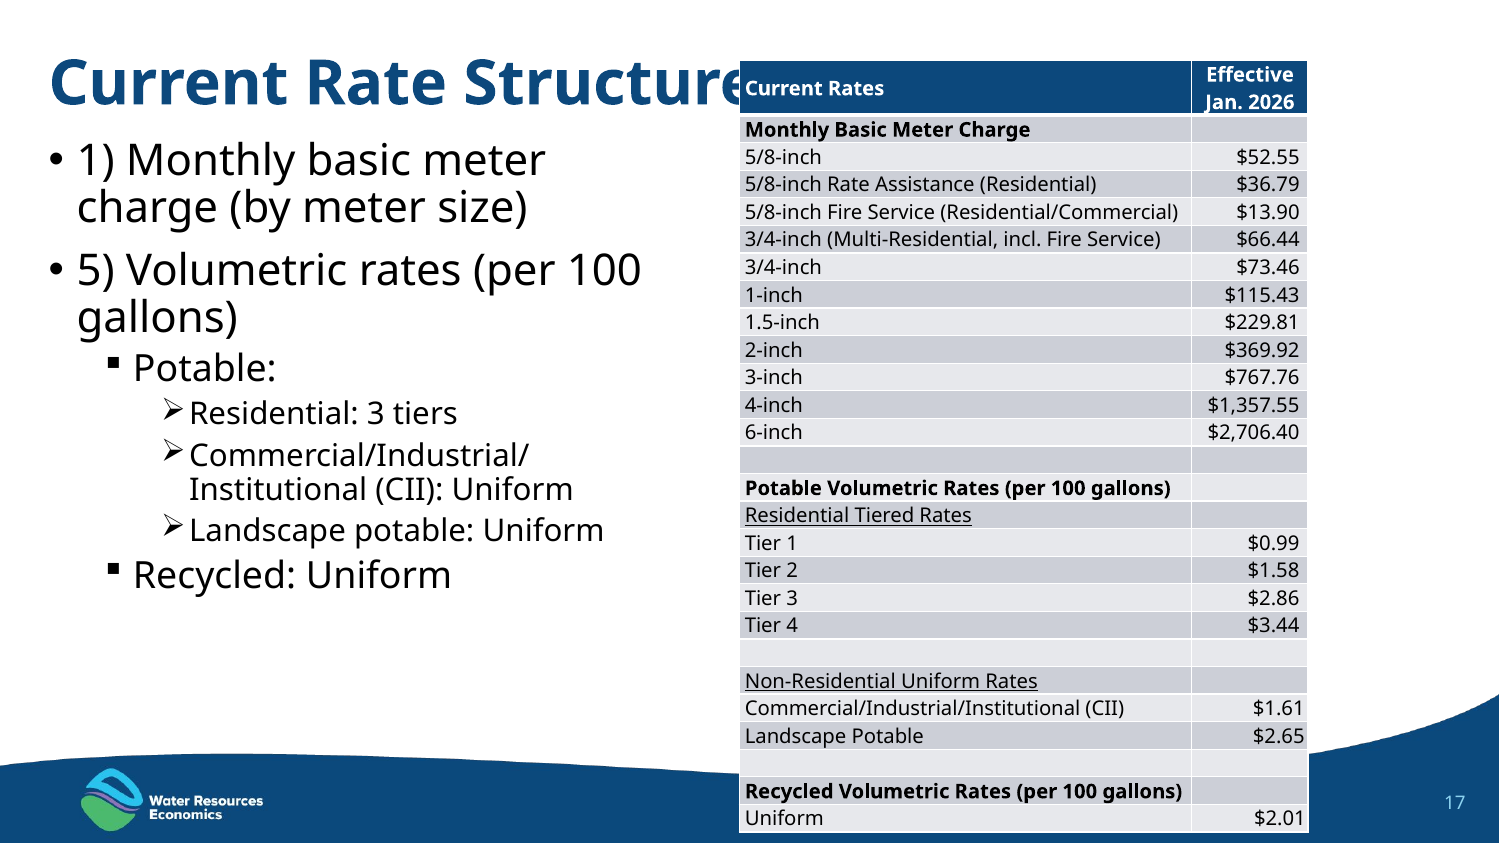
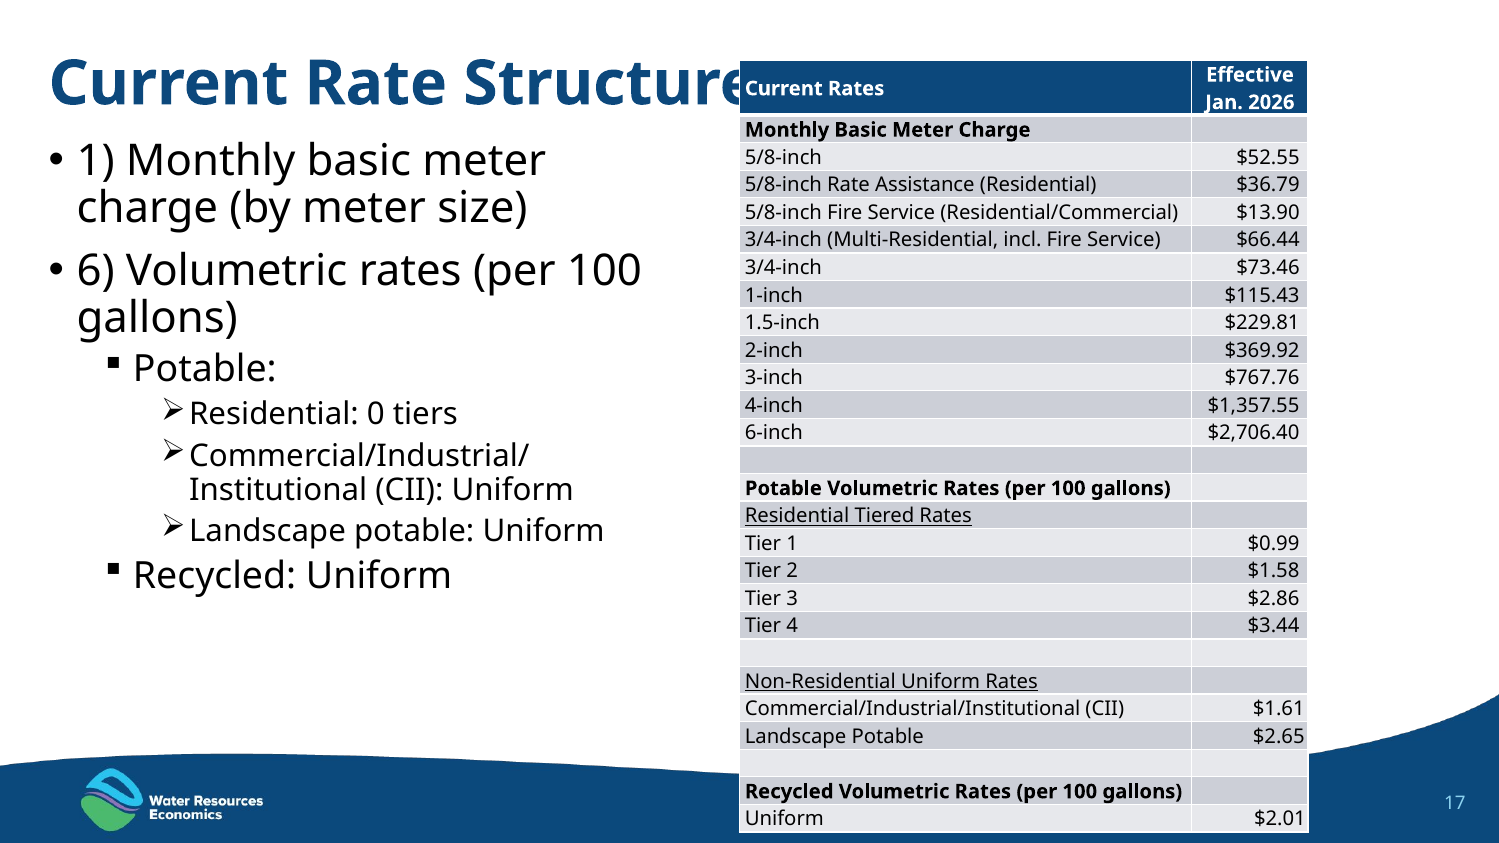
5: 5 -> 6 (96, 271)
Residential 3: 3 -> 0 (376, 414)
